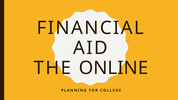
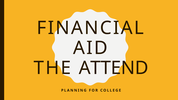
ONLINE: ONLINE -> ATTEND (114, 68)
